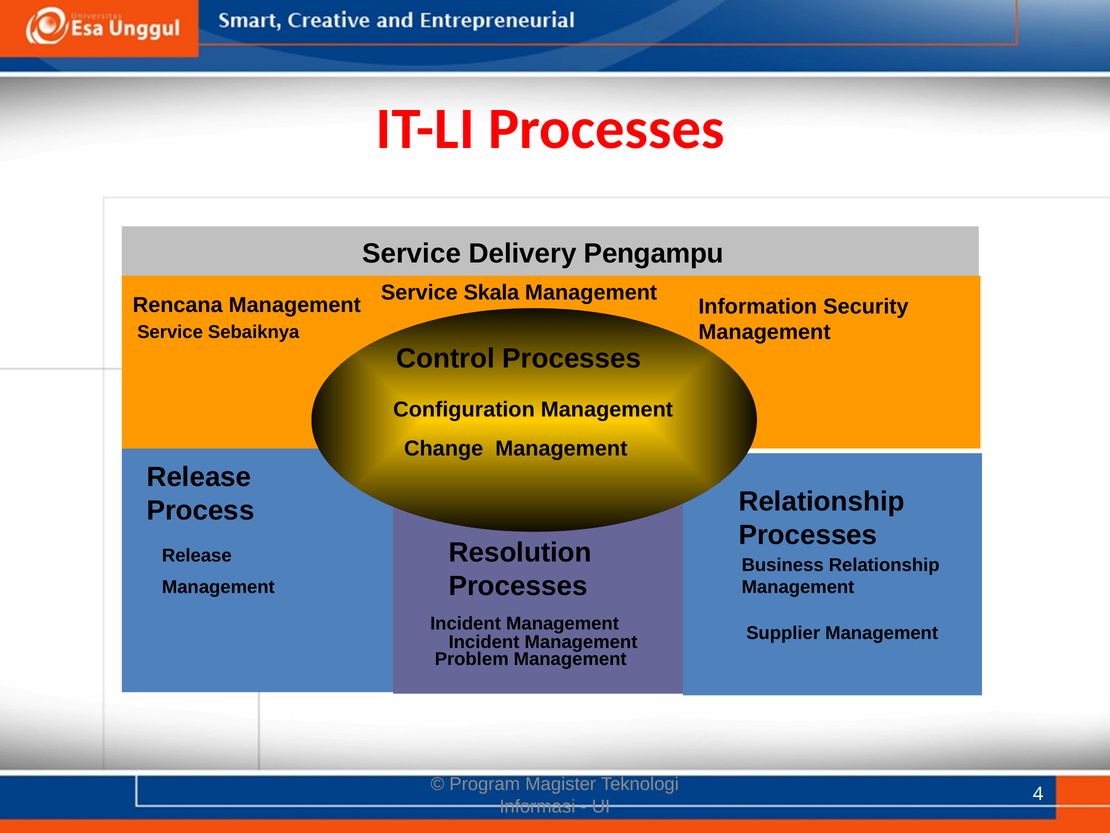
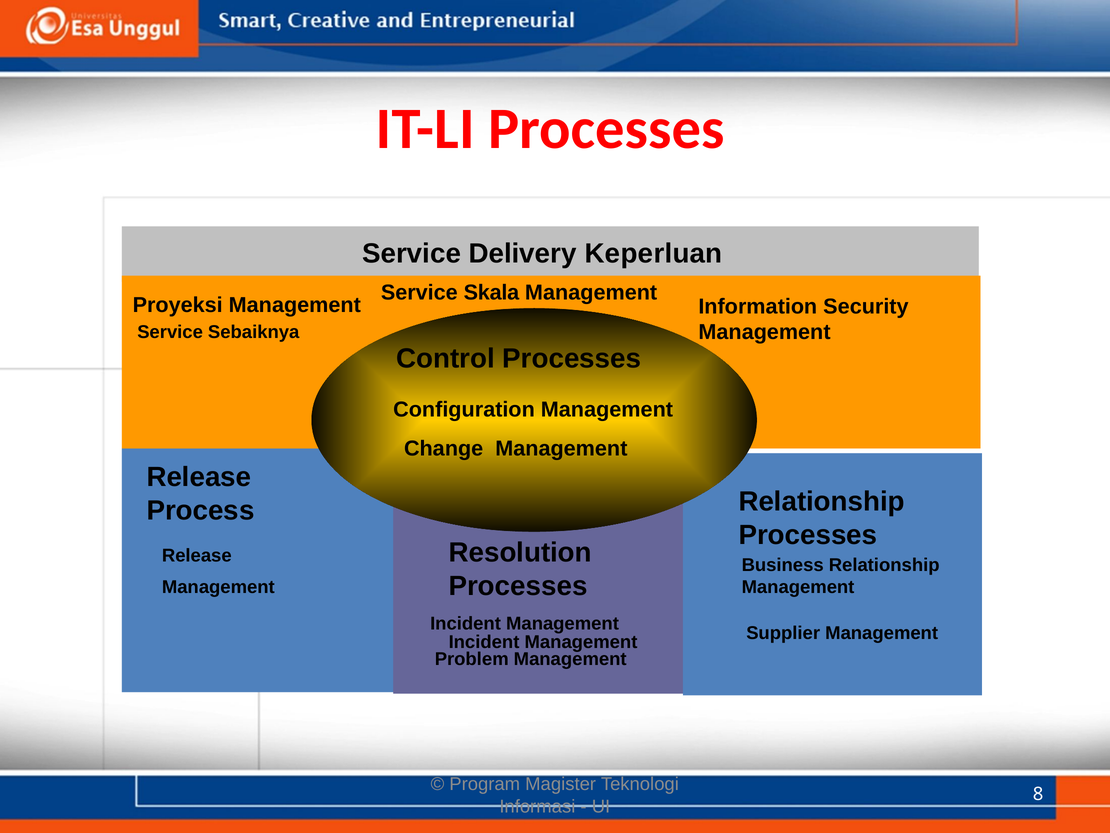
Pengampu: Pengampu -> Keperluan (654, 253)
Rencana: Rencana -> Proyeksi (178, 305)
4: 4 -> 8 (1038, 794)
